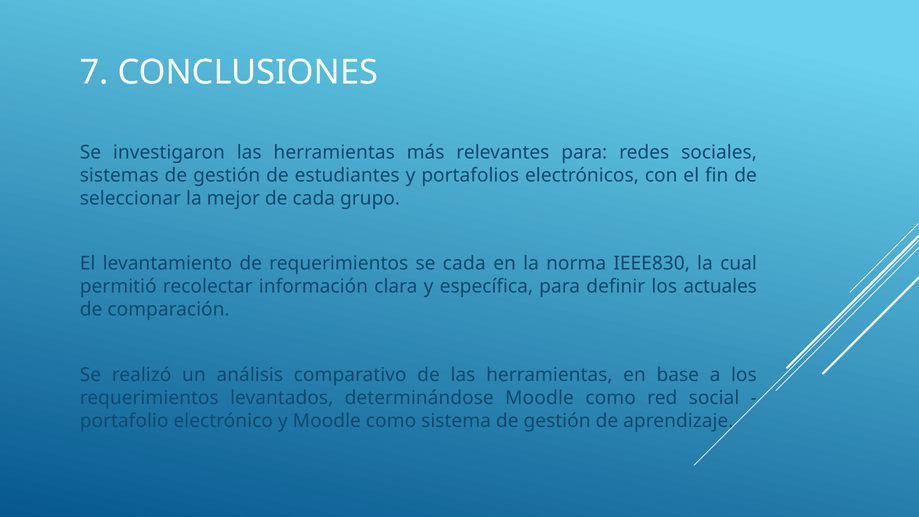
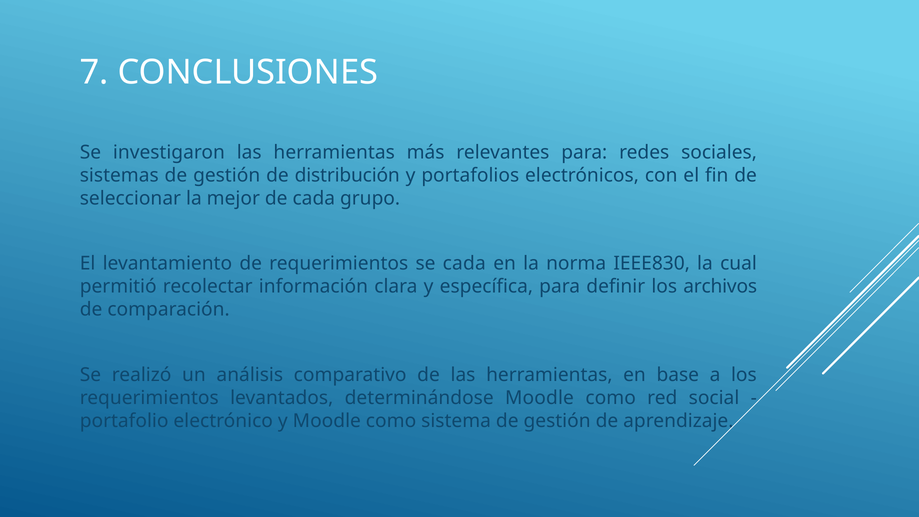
estudiantes: estudiantes -> distribución (347, 175)
actuales: actuales -> archivos (720, 286)
